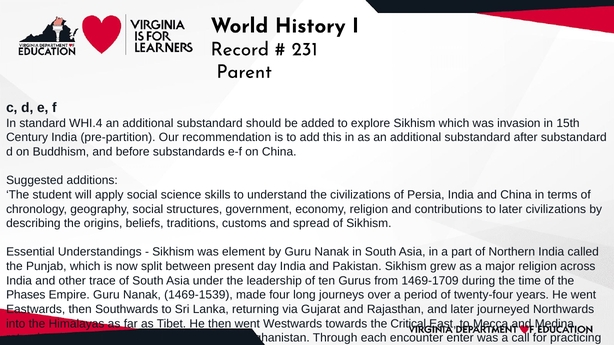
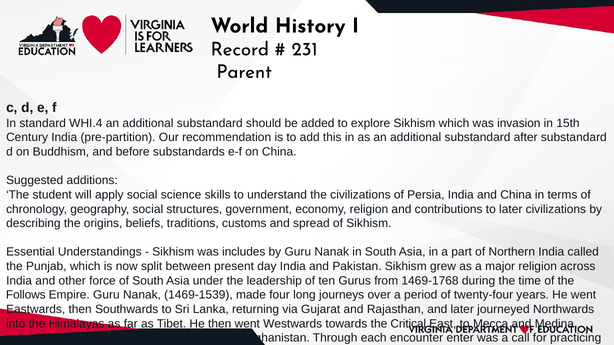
element: element -> includes (244, 252)
trace: trace -> force (102, 281)
1469-1709: 1469-1709 -> 1469-1768 (430, 281)
Phases: Phases -> Follows (26, 295)
